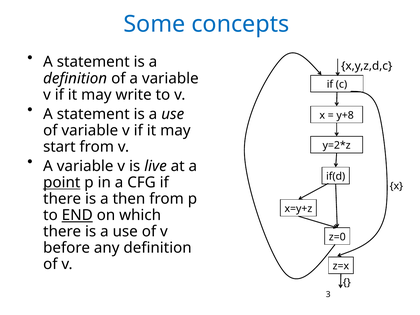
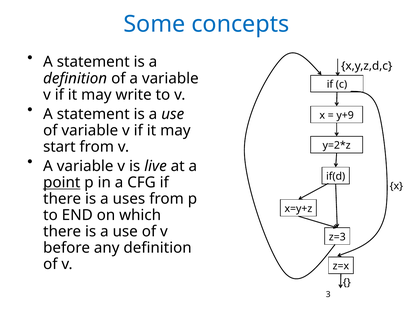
y+8: y+8 -> y+9 (345, 115)
then: then -> uses (129, 199)
END underline: present -> none (77, 215)
z=0: z=0 -> z=3 (337, 237)
